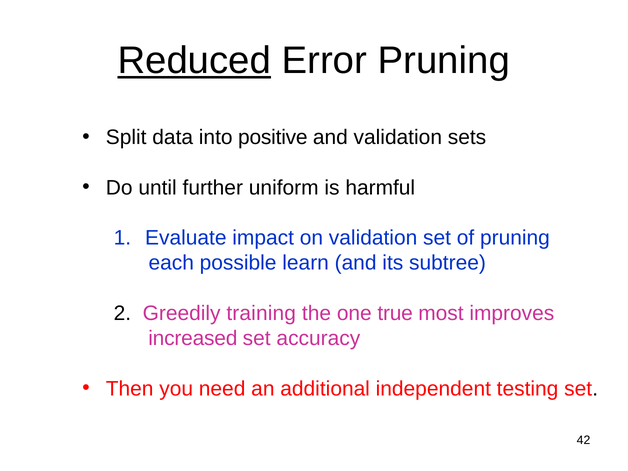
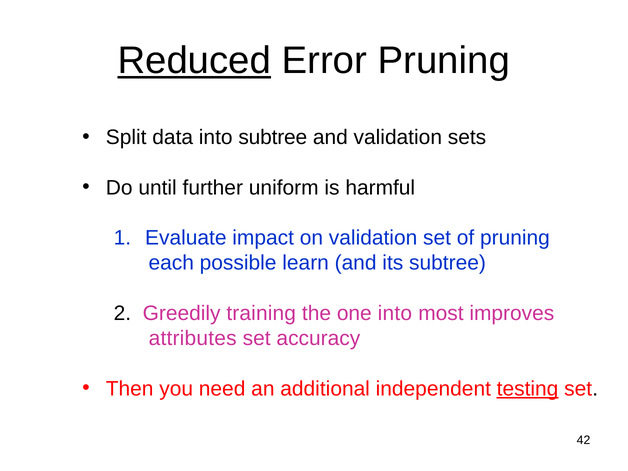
into positive: positive -> subtree (273, 137)
one true: true -> into (395, 313)
increased: increased -> attributes (193, 338)
testing underline: none -> present (528, 389)
